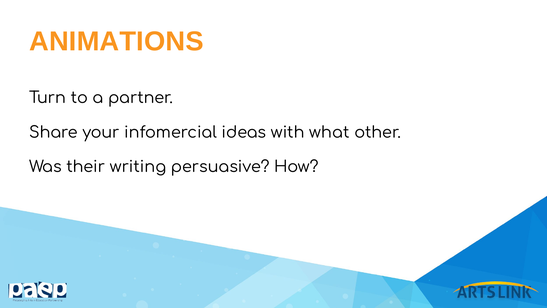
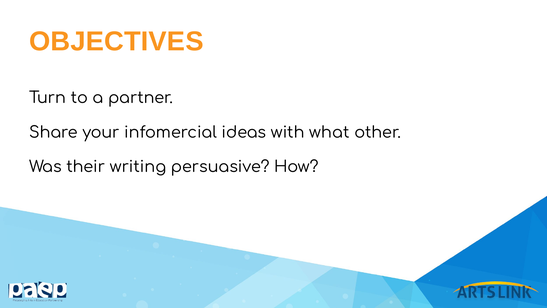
ANIMATIONS: ANIMATIONS -> OBJECTIVES (116, 41)
